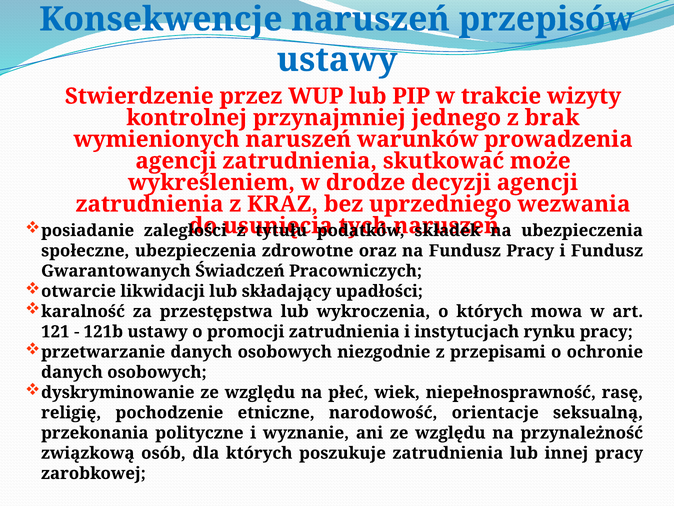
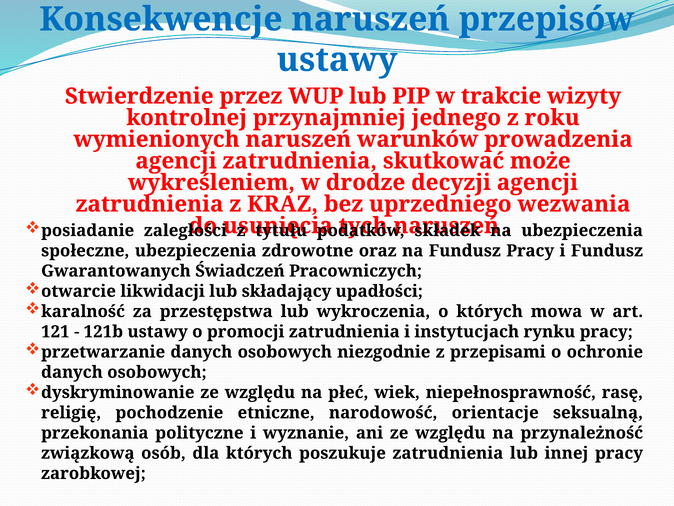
brak: brak -> roku (552, 118)
